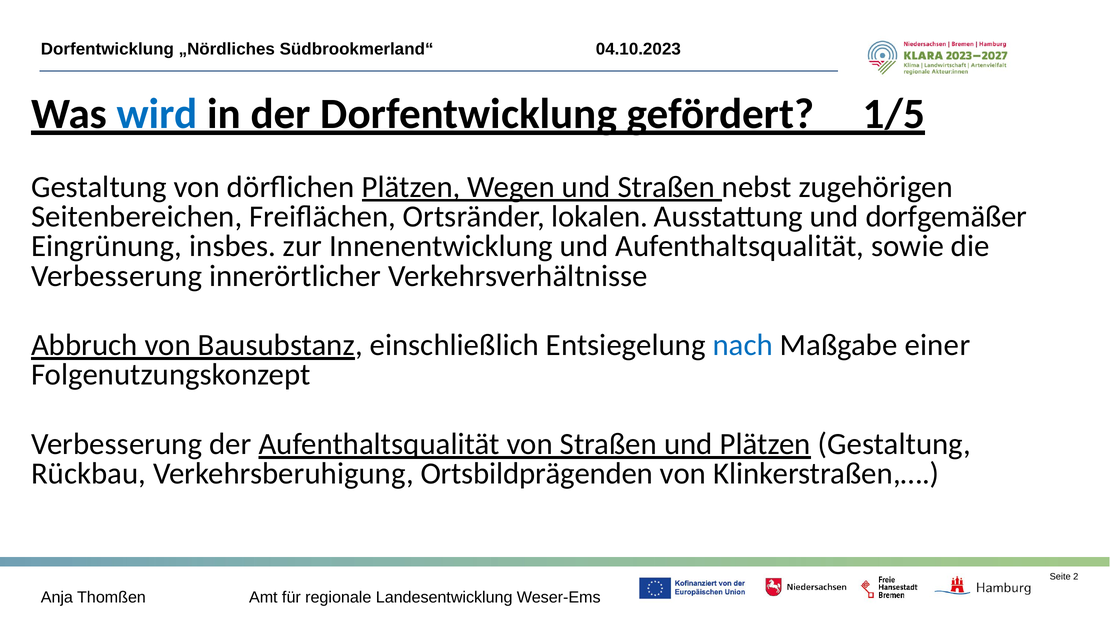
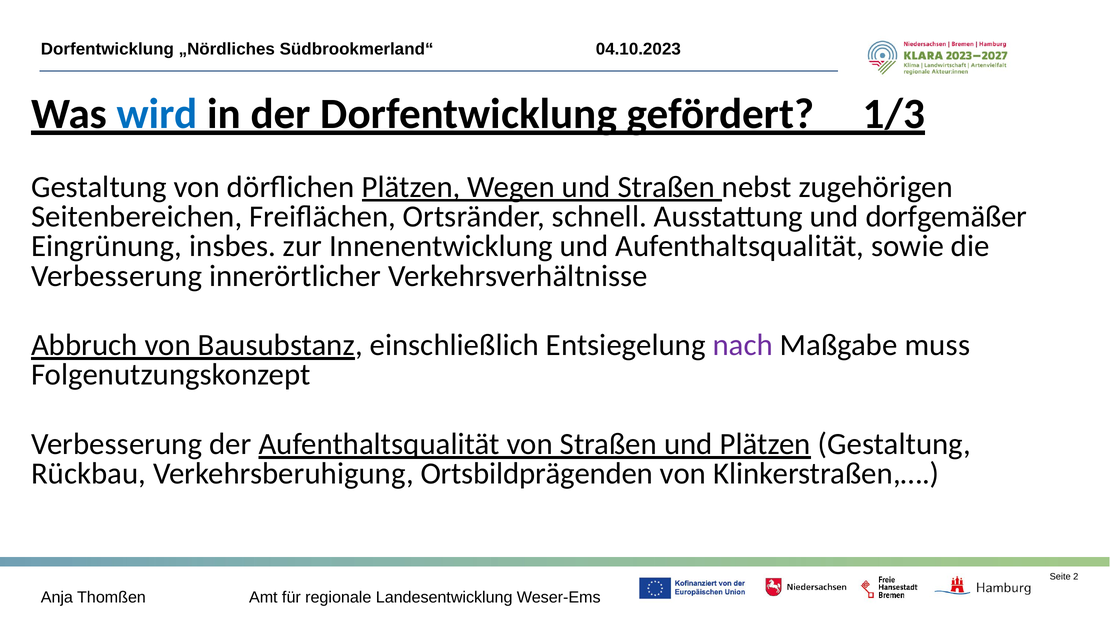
1/5: 1/5 -> 1/3 (894, 114)
lokalen: lokalen -> schnell (599, 217)
nach colour: blue -> purple (743, 345)
einer: einer -> muss (937, 345)
